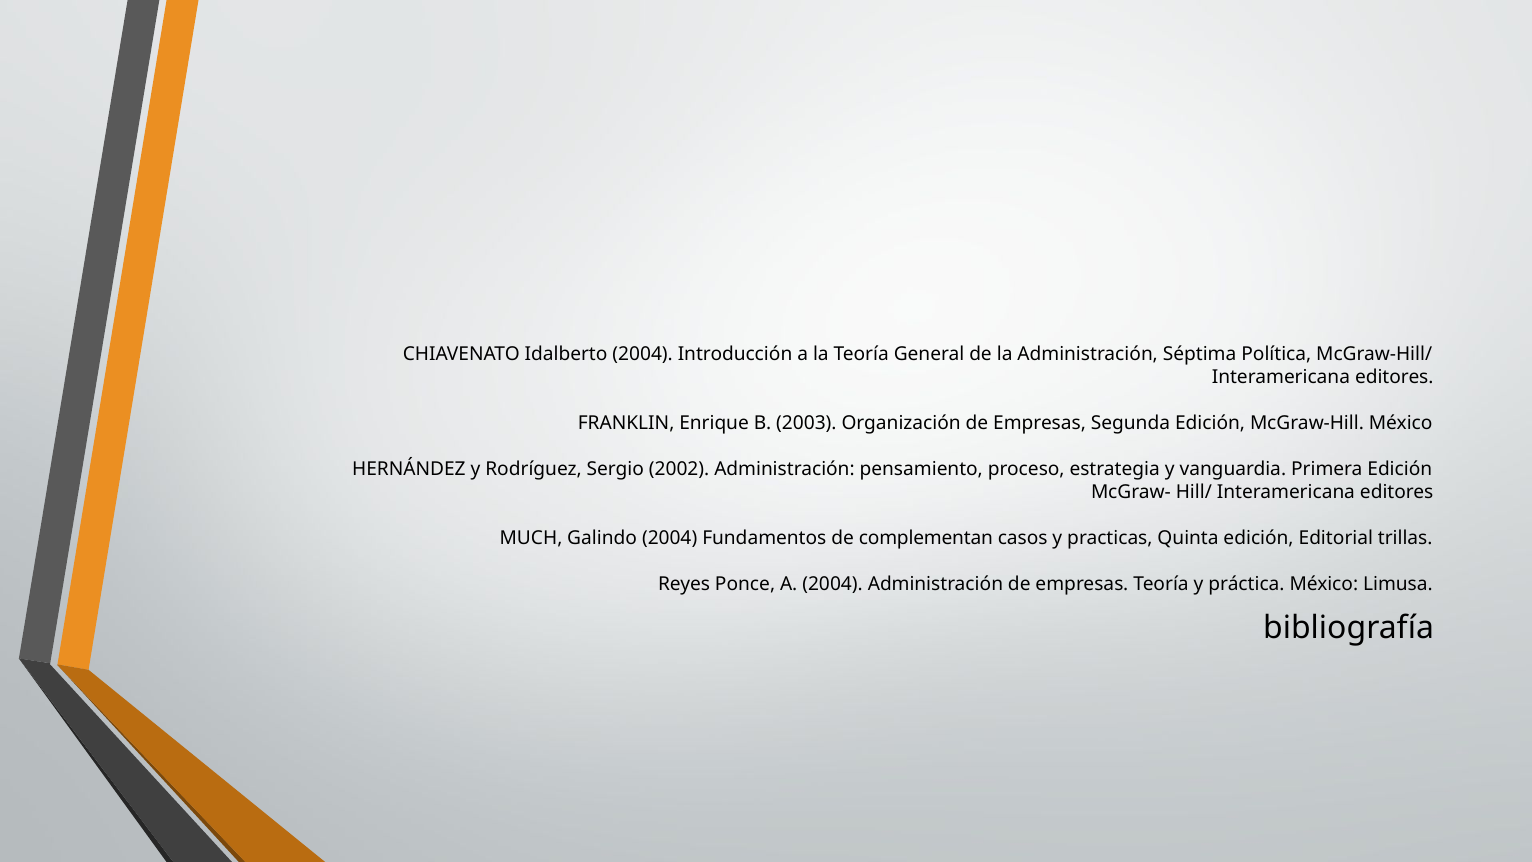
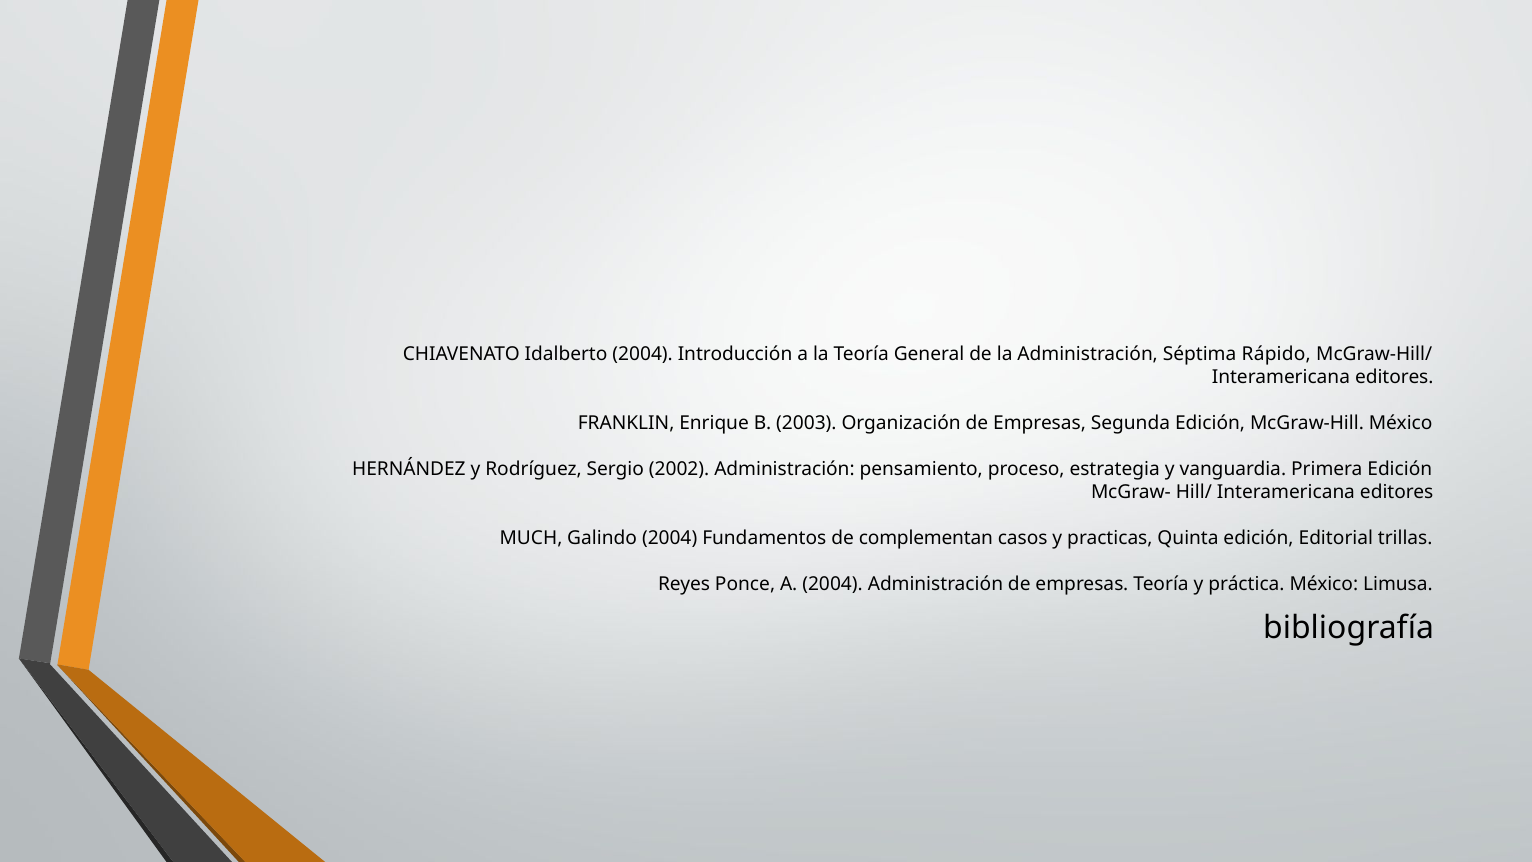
Política: Política -> Rápido (1276, 355)
